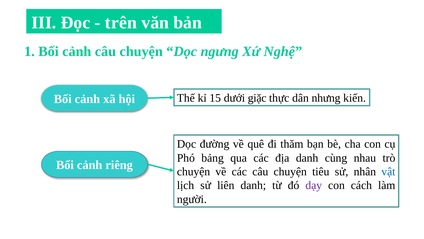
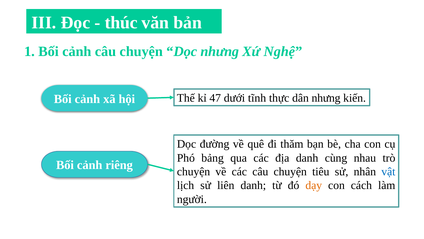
trên: trên -> thúc (121, 22)
Dọc ngưng: ngưng -> nhưng (220, 52)
15: 15 -> 47 (215, 98)
giặc: giặc -> tĩnh (257, 98)
dạy colour: purple -> orange (314, 185)
